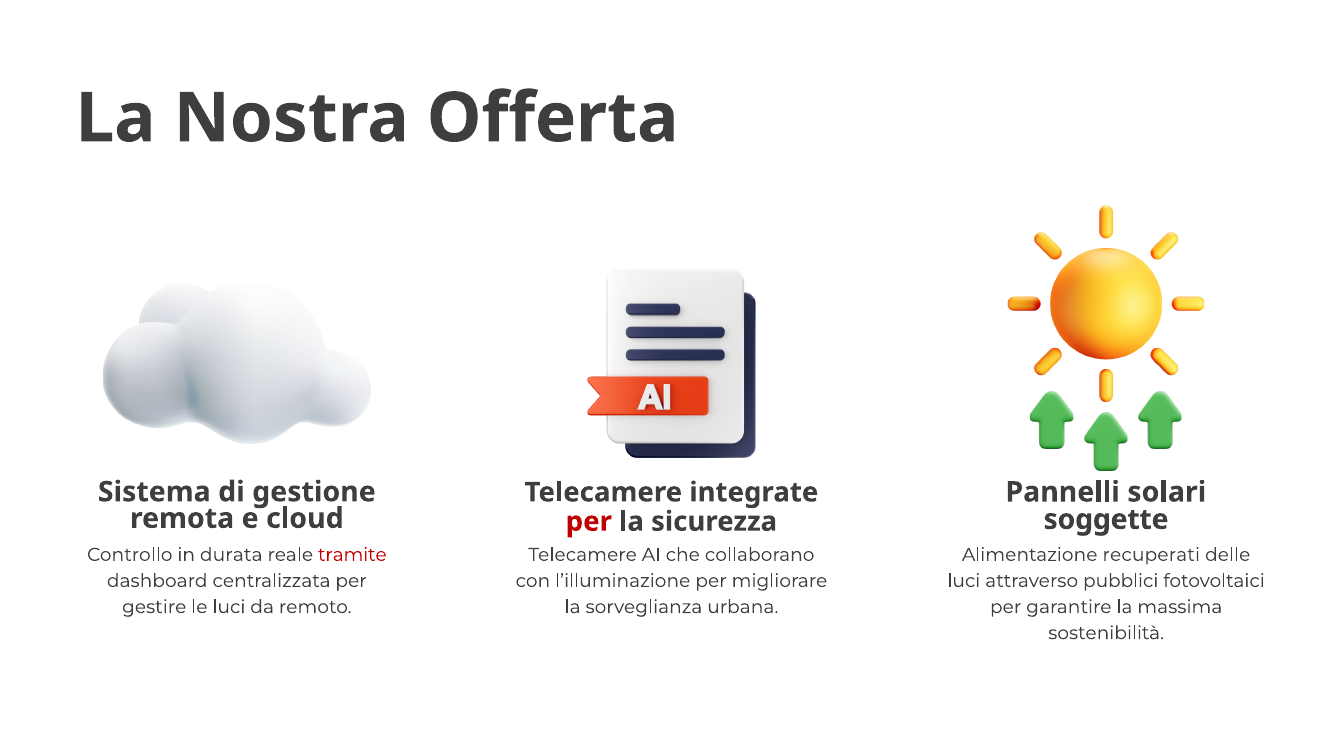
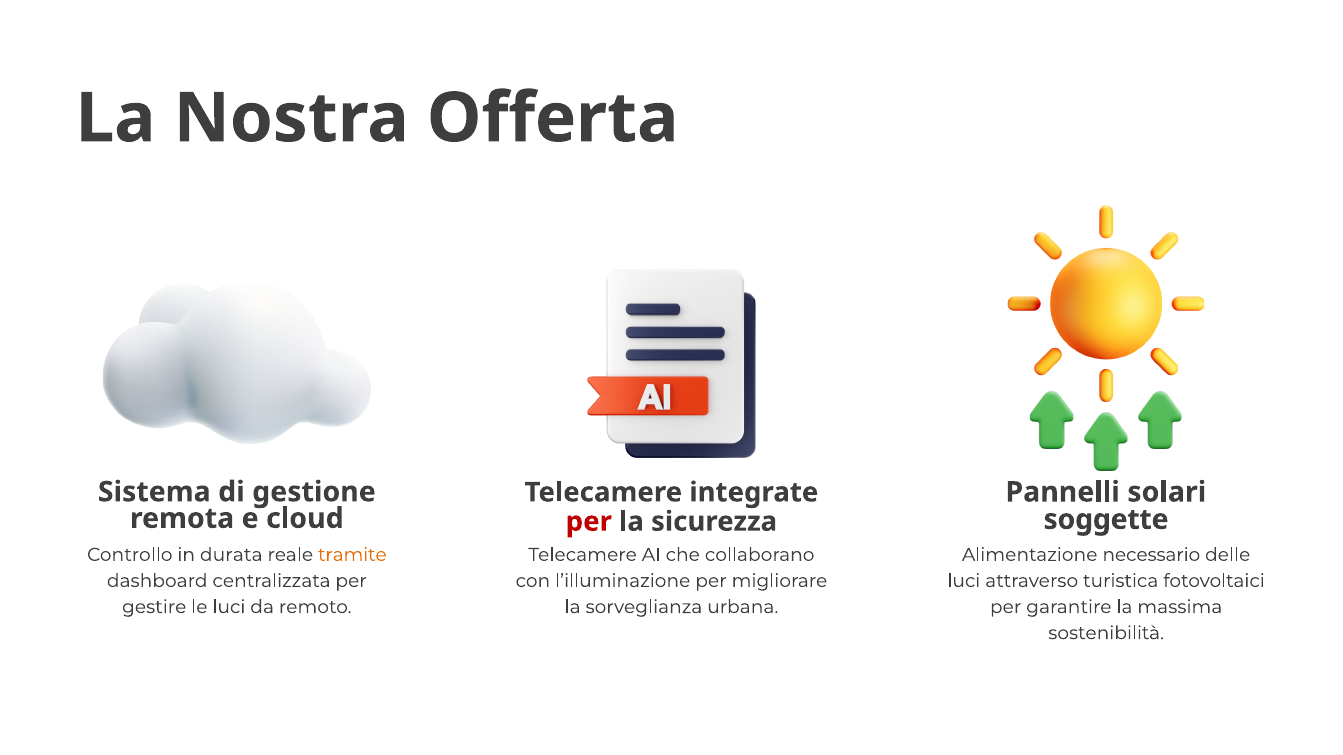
tramite colour: red -> orange (352, 555)
recuperati: recuperati -> necessario (1151, 555)
pubblici: pubblici -> turistica (1121, 581)
